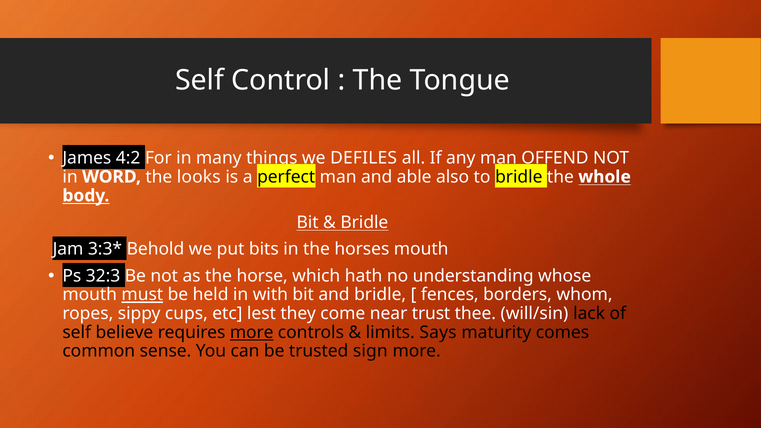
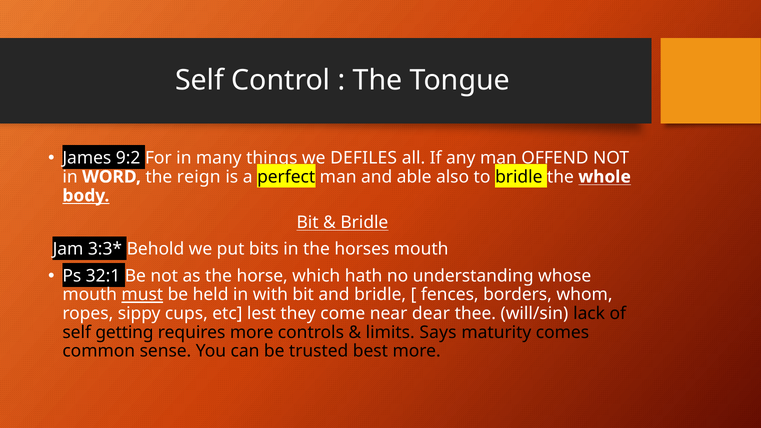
4:2: 4:2 -> 9:2 (128, 158)
looks: looks -> reign (199, 177)
32:3: 32:3 -> 32:1 (103, 276)
trust: trust -> dear (431, 314)
believe: believe -> getting (124, 332)
more underline: present -> none (252, 332)
sign: sign -> best (370, 351)
